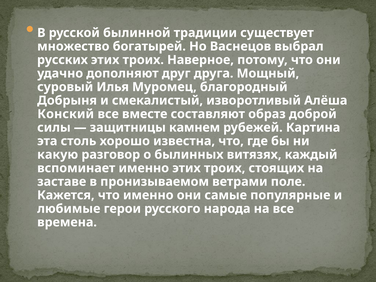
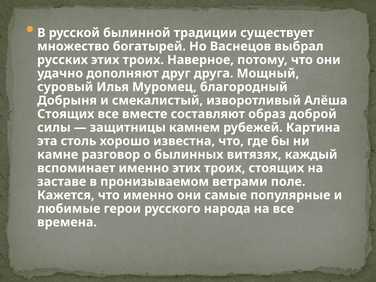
Конский: Конский -> Стоящих (66, 114)
какую: какую -> камне (58, 155)
